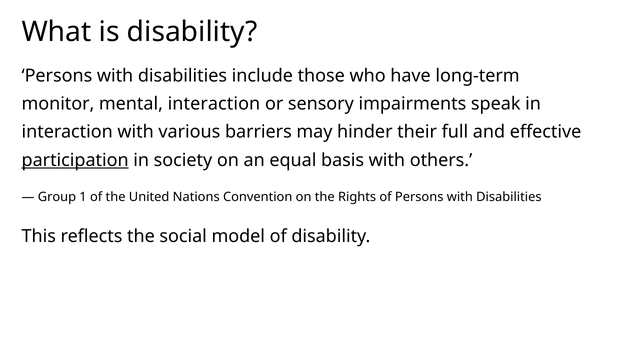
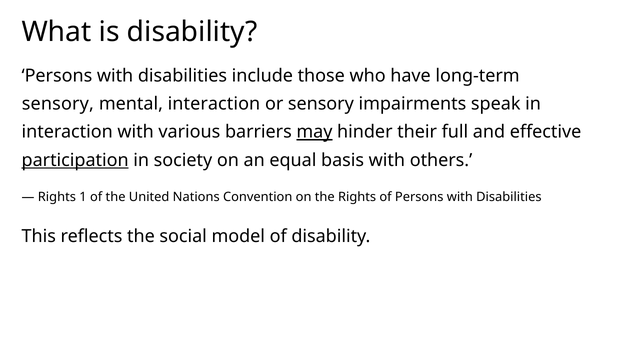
monitor: monitor -> sensory (58, 104)
may underline: none -> present (314, 132)
Group: Group -> Rights (57, 197)
